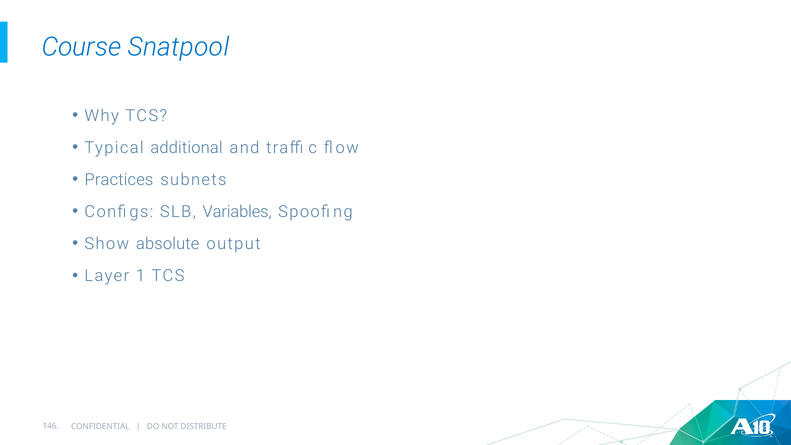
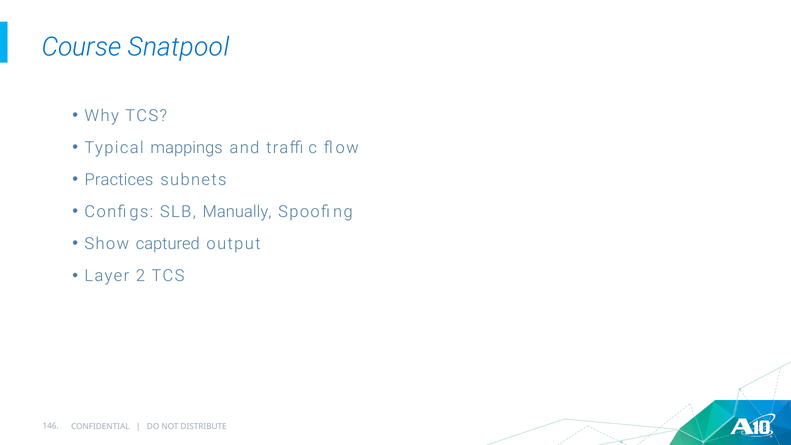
additional: additional -> mappings (187, 148)
Variables: Variables -> Manually (237, 212)
absolute: absolute -> captured (168, 244)
1: 1 -> 2 (141, 276)
